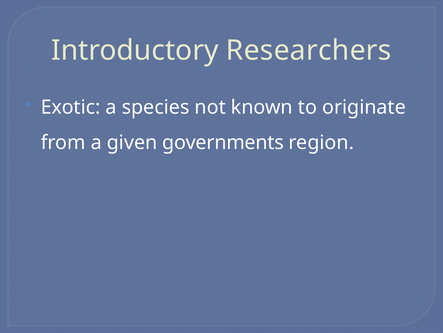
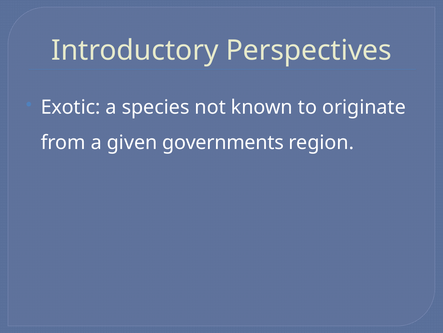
Researchers: Researchers -> Perspectives (309, 50)
